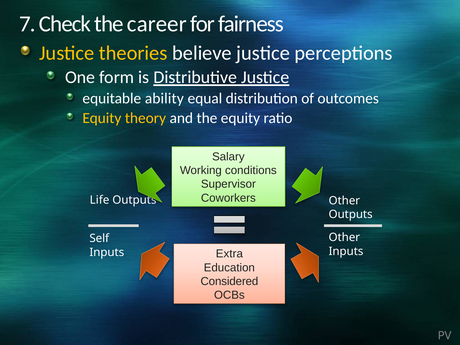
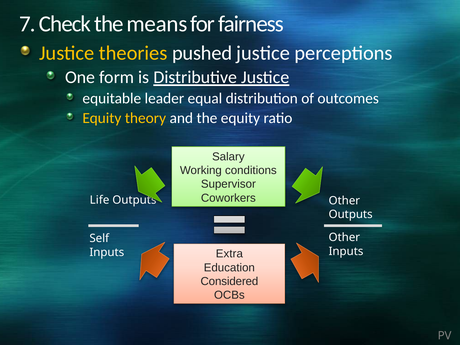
career: career -> means (157, 24)
believe: believe -> pushed (202, 53)
ability: ability -> leader (164, 98)
